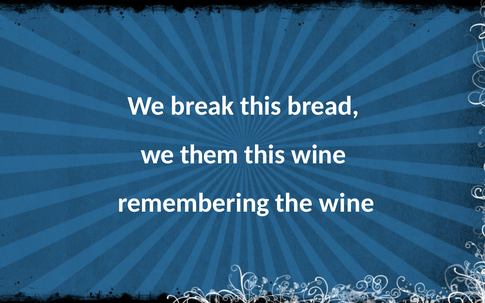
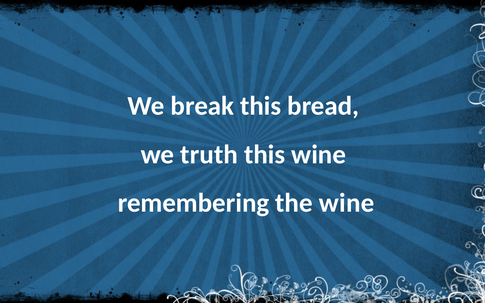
them: them -> truth (209, 155)
